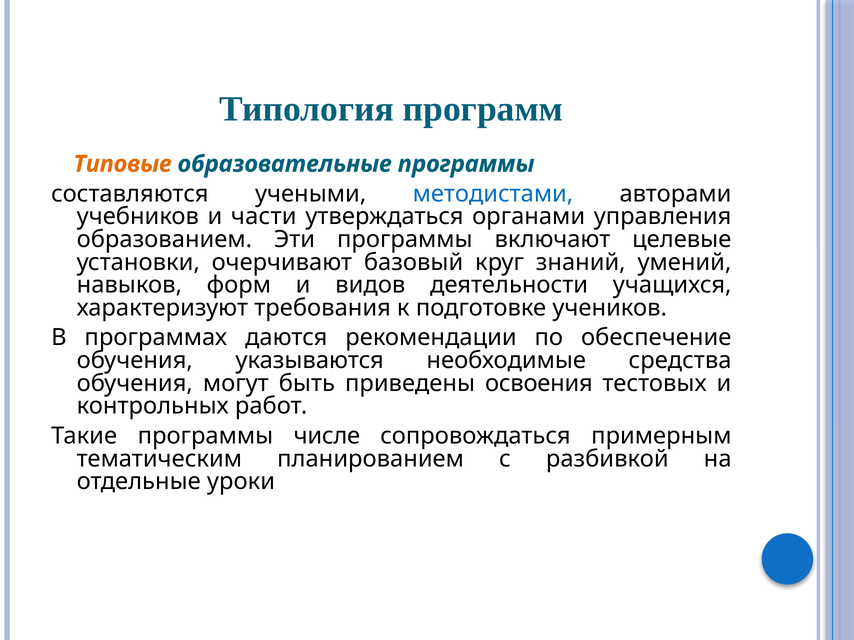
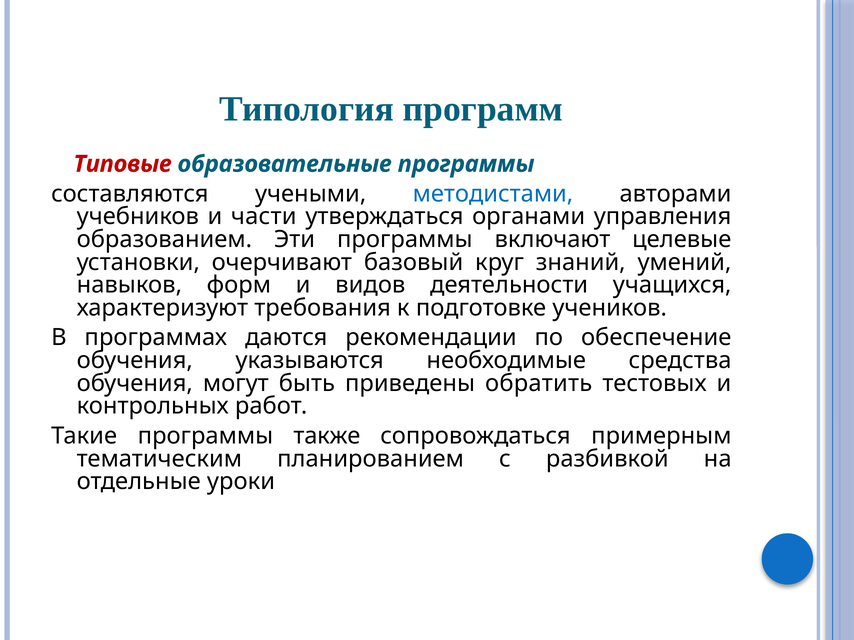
Типовые colour: orange -> red (122, 164)
освоения: освоения -> обратить (539, 384)
числе: числе -> также (327, 436)
